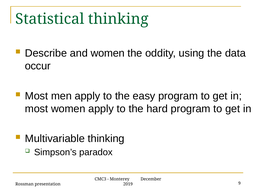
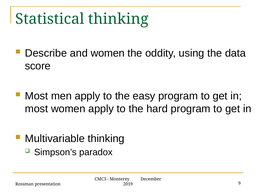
occur: occur -> score (38, 66)
